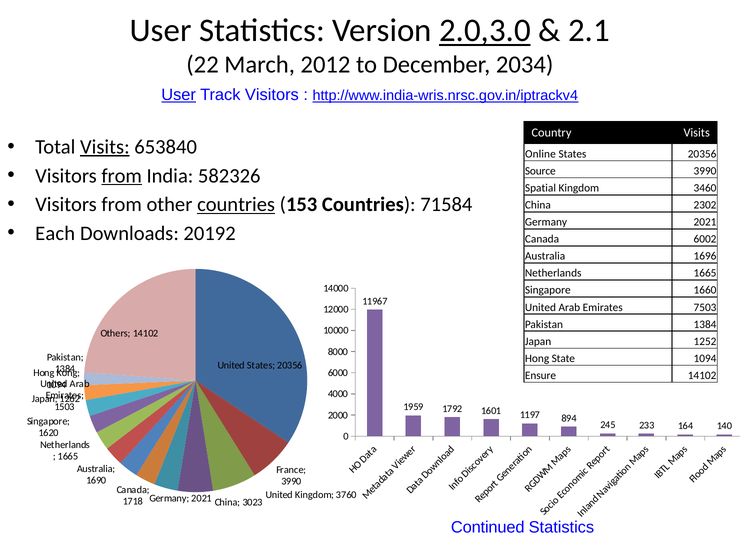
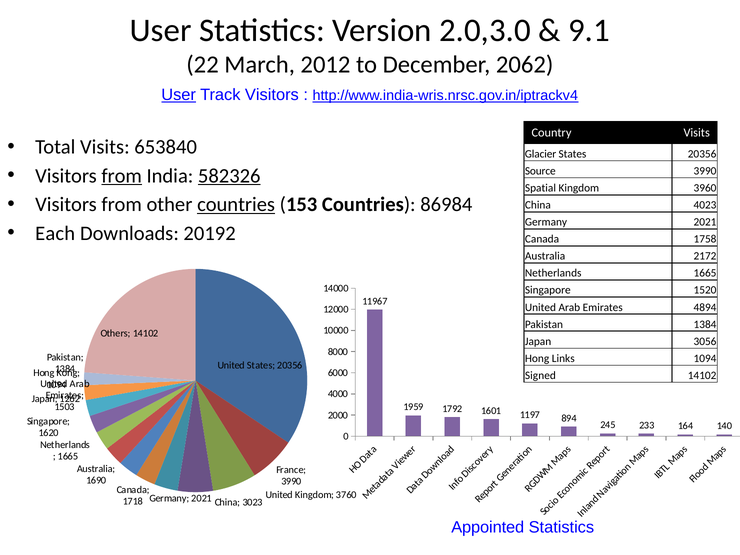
2.0,3.0 underline: present -> none (485, 31)
2.1: 2.1 -> 9.1 (589, 31)
2034: 2034 -> 2062 (525, 65)
Visits underline: present -> none (105, 147)
Online: Online -> Glacier (541, 154)
582326 underline: none -> present (229, 176)
3460: 3460 -> 3960 (705, 188)
71584: 71584 -> 86984 (446, 205)
2302: 2302 -> 4023 (705, 205)
6002: 6002 -> 1758 (705, 239)
1696: 1696 -> 2172 (705, 256)
1660: 1660 -> 1520 (705, 290)
7503: 7503 -> 4894 (705, 307)
1252: 1252 -> 3056 (705, 341)
State: State -> Links (563, 358)
Ensure: Ensure -> Signed (540, 375)
Continued: Continued -> Appointed (488, 527)
